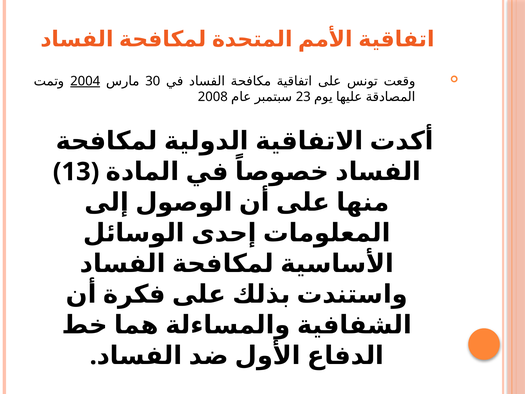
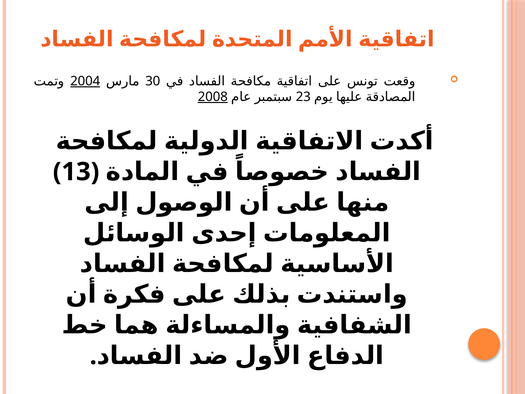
2008 underline: none -> present (213, 97)
